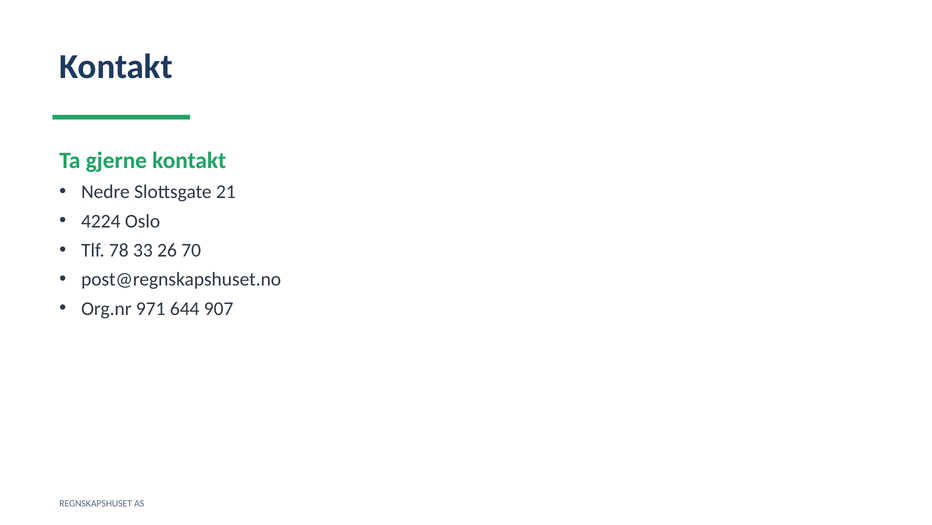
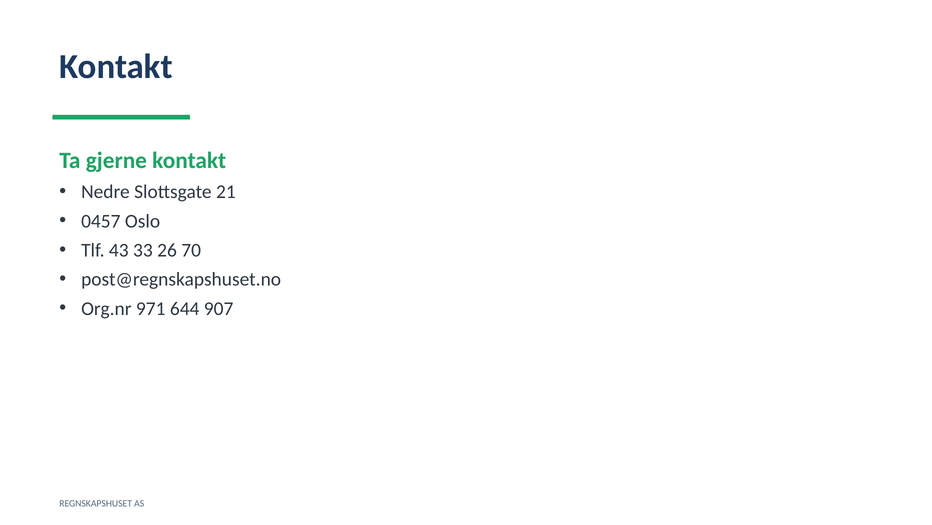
4224: 4224 -> 0457 (101, 221)
78: 78 -> 43 (119, 250)
